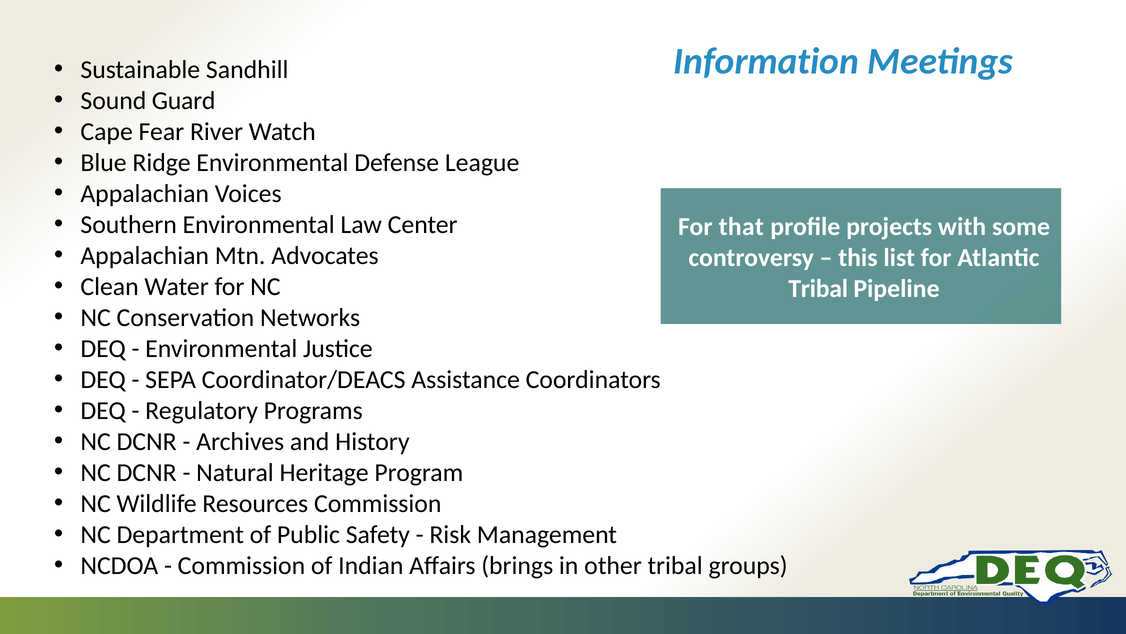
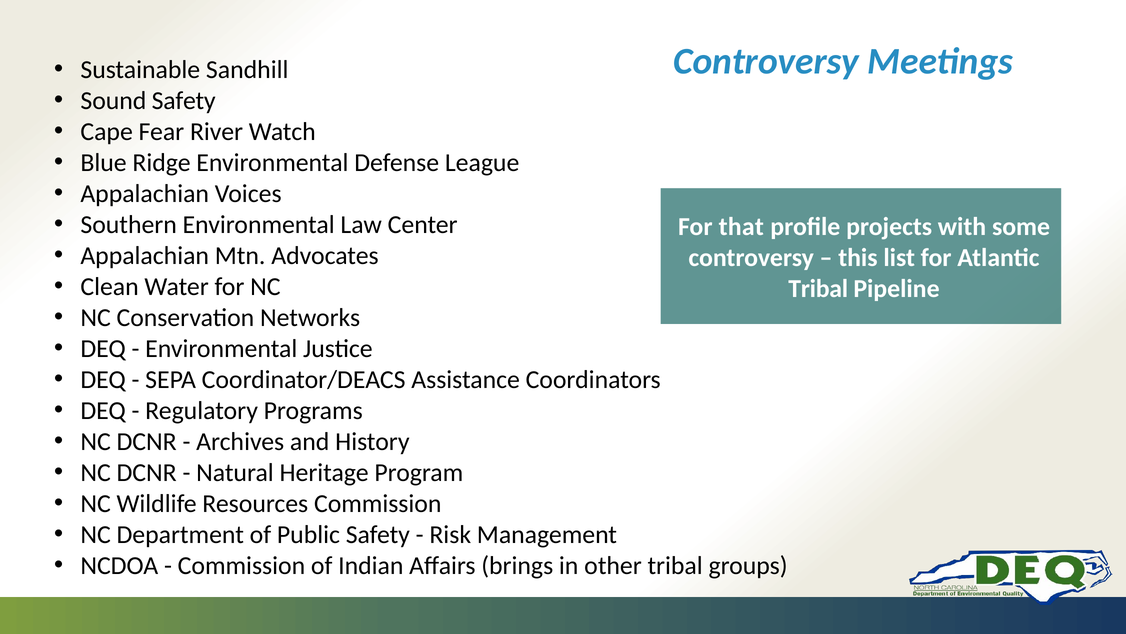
Information: Information -> Controversy (766, 61)
Sound Guard: Guard -> Safety (184, 101)
